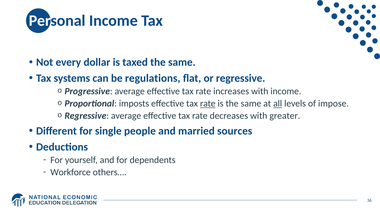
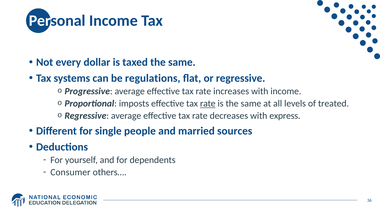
all underline: present -> none (278, 103)
impose: impose -> treated (333, 103)
greater: greater -> express (285, 116)
Workforce: Workforce -> Consumer (70, 172)
